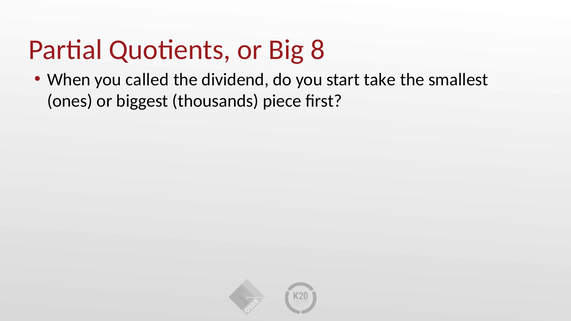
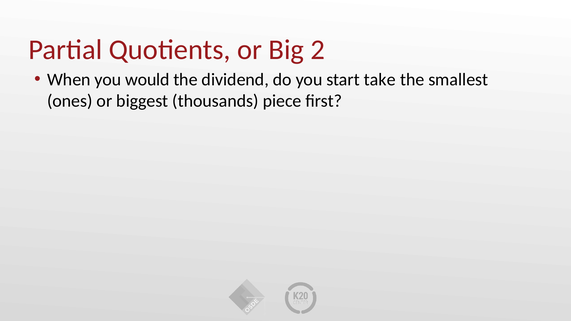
8: 8 -> 2 (318, 50)
called: called -> would (147, 80)
